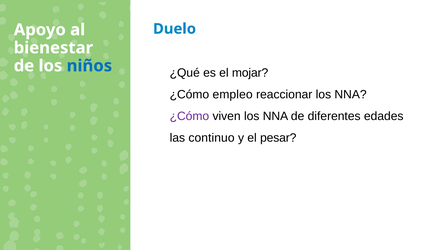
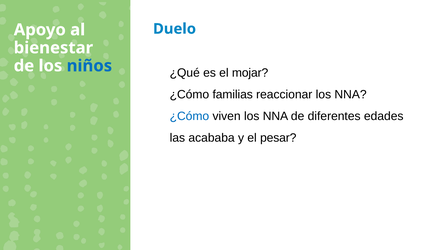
empleo: empleo -> familias (233, 95)
¿Cómo colour: purple -> blue (189, 116)
continuo: continuo -> acababa (212, 138)
